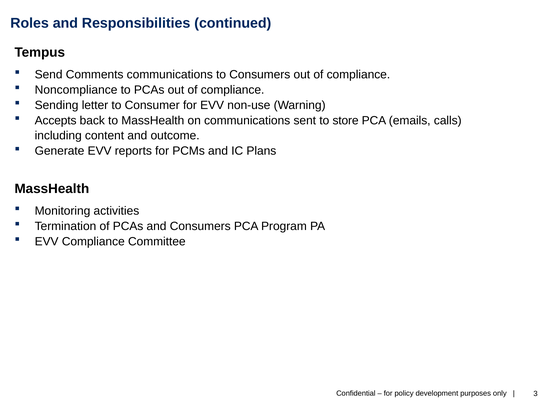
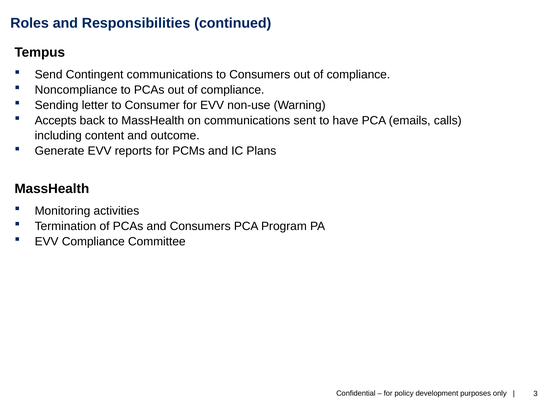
Comments: Comments -> Contingent (95, 75)
store: store -> have (345, 121)
